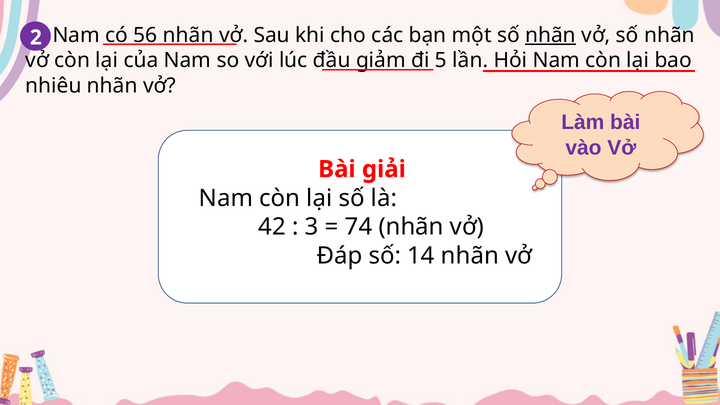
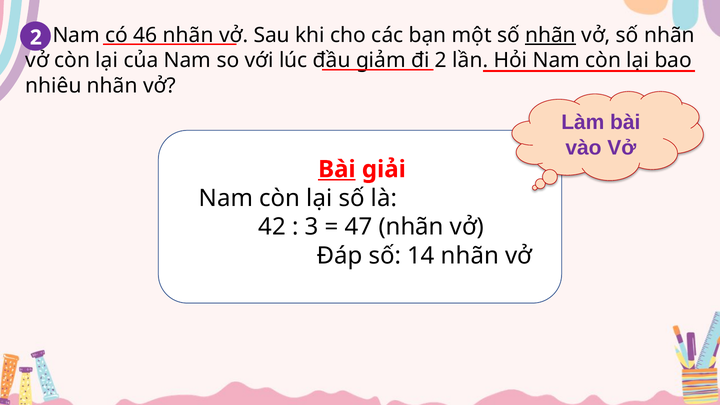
56: 56 -> 46 (145, 35)
đi 5: 5 -> 2 (441, 60)
Bài underline: none -> present (337, 169)
74: 74 -> 47 (359, 227)
